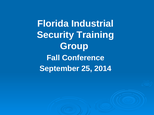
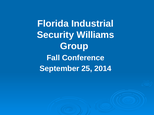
Training: Training -> Williams (95, 35)
